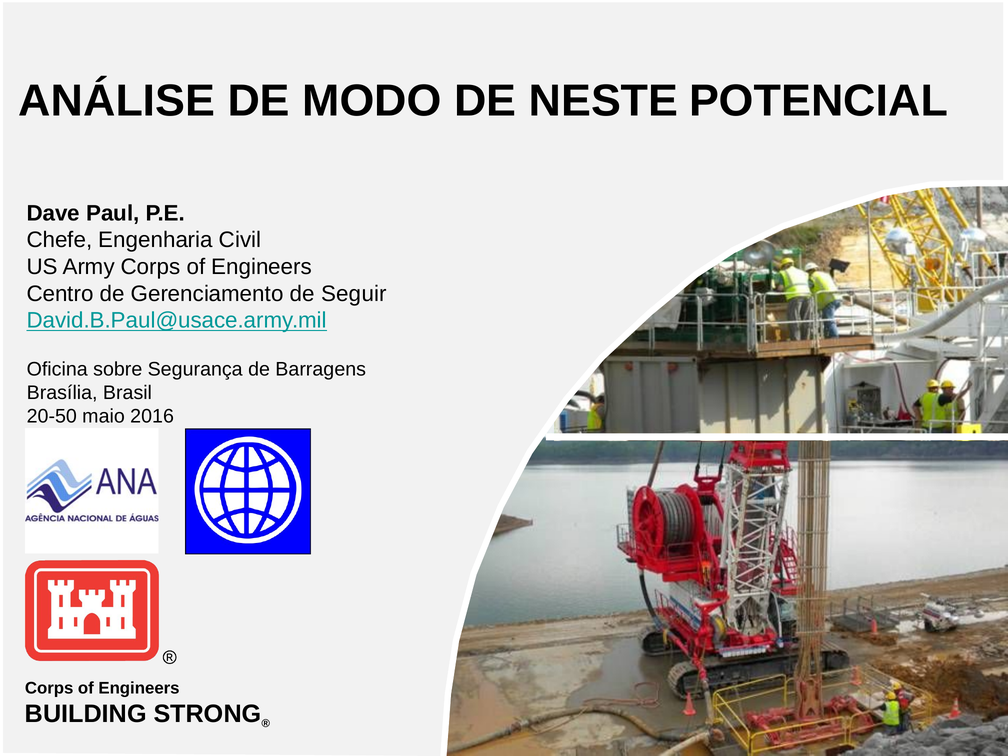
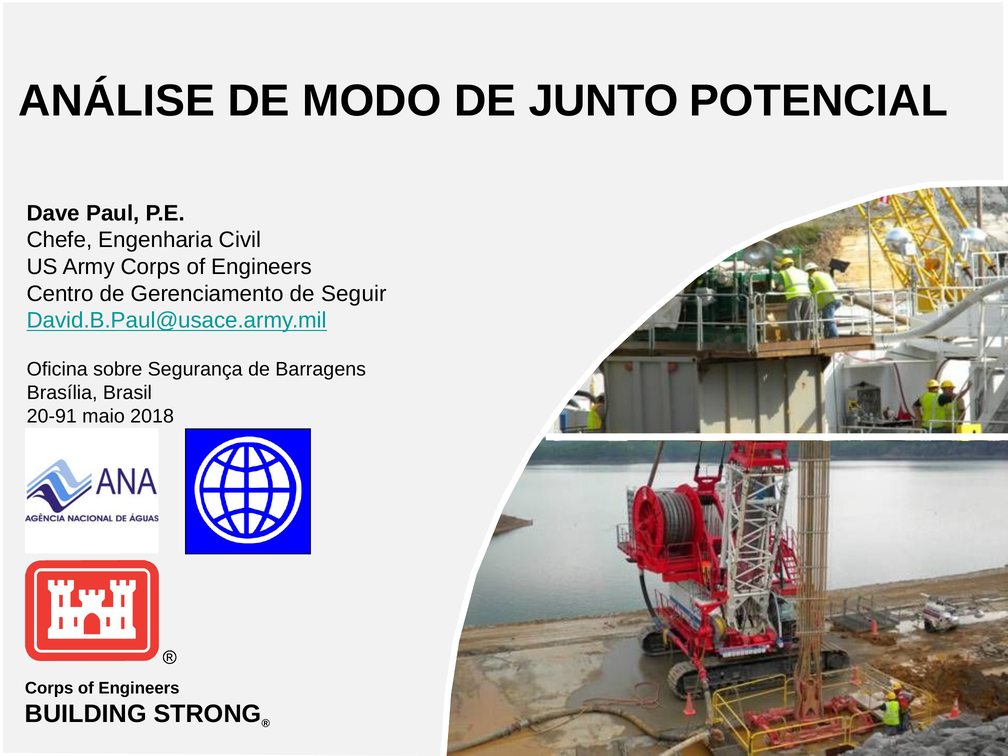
NESTE: NESTE -> JUNTO (604, 101)
20-50: 20-50 -> 20-91 (52, 416)
2016: 2016 -> 2018 (152, 416)
